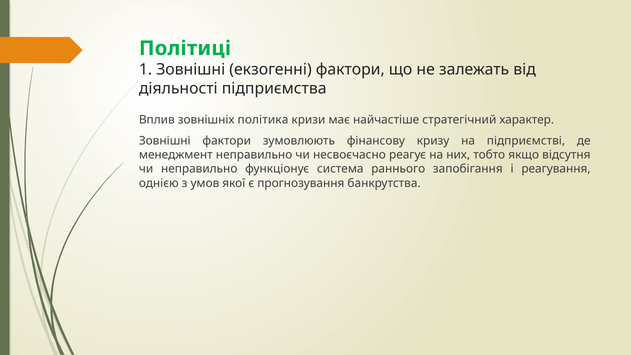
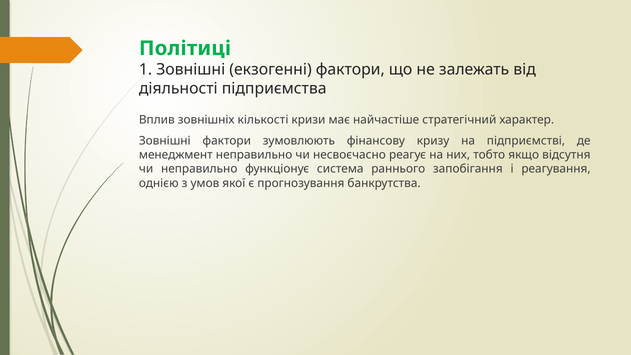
політика: політика -> кількості (263, 120)
